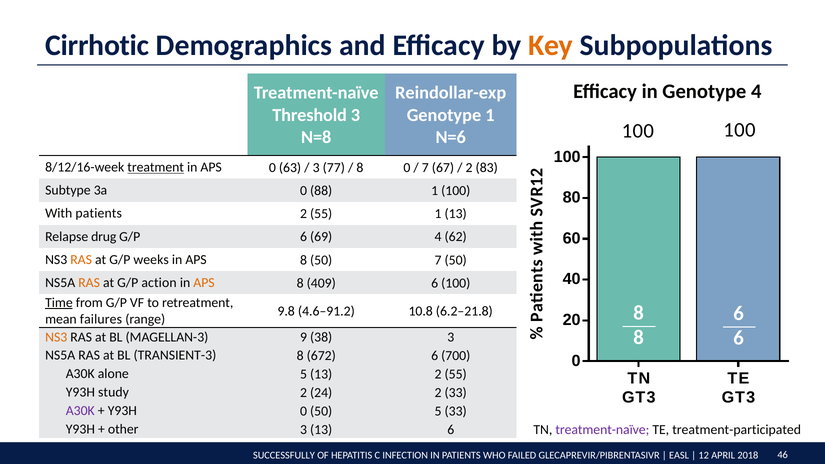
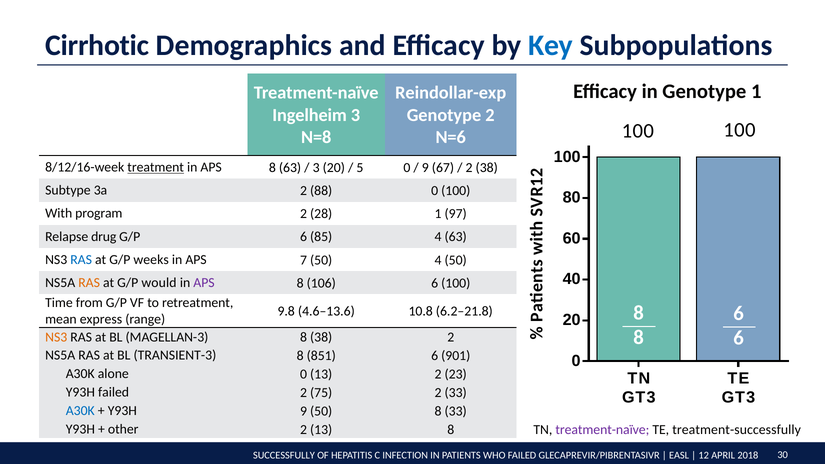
Key colour: orange -> blue (551, 45)
Genotype 4: 4 -> 1 (756, 91)
Threshold: Threshold -> Ingelheim (310, 115)
Genotype 1: 1 -> 2 (490, 115)
0: 0 -> 8 (272, 168)
3 77: 77 -> 20 (334, 168)
8: 8 -> 5 (360, 168)
7: 7 -> 9 (425, 168)
2 83: 83 -> 38 (487, 168)
3a 0: 0 -> 2 (304, 191)
88 1: 1 -> 0 (435, 191)
With patients: patients -> program (99, 213)
55: 55 -> 28 (321, 214)
1 13: 13 -> 97 (456, 214)
69: 69 -> 85 (321, 237)
4 62: 62 -> 63 (456, 237)
RAS colour: orange -> blue (81, 260)
8: 8 -> 7 (304, 260)
50 7: 7 -> 4 (438, 260)
action: action -> would (159, 283)
APS colour: orange -> purple (204, 283)
409: 409 -> 106 (321, 283)
Time underline: present -> none (59, 303)
4.6–91.2: 4.6–91.2 -> 4.6–13.6 (326, 311)
failures: failures -> express (101, 319)
MAGELLAN-3 9: 9 -> 8 (304, 337)
38 3: 3 -> 2 (451, 337)
672: 672 -> 851 (321, 356)
700: 700 -> 901 (456, 356)
alone 5: 5 -> 0 (304, 374)
13 2 55: 55 -> 23 (456, 374)
Y93H study: study -> failed (114, 392)
24: 24 -> 75 (321, 393)
A30K colour: purple -> blue (80, 411)
Y93H 0: 0 -> 9 (304, 411)
50 5: 5 -> 8 (438, 411)
other 3: 3 -> 2 (304, 430)
13 6: 6 -> 8 (451, 430)
treatment-participated: treatment-participated -> treatment-successfully (737, 430)
46: 46 -> 30 (783, 455)
